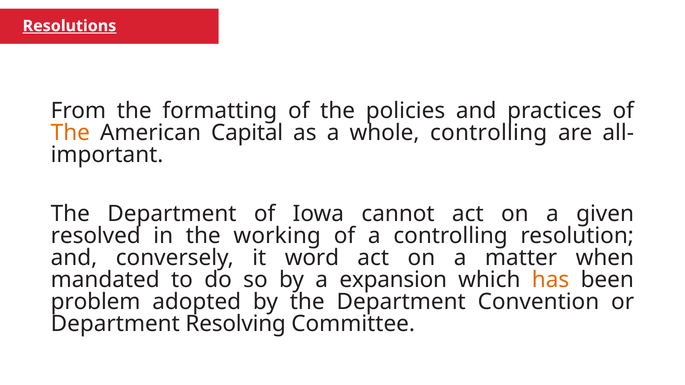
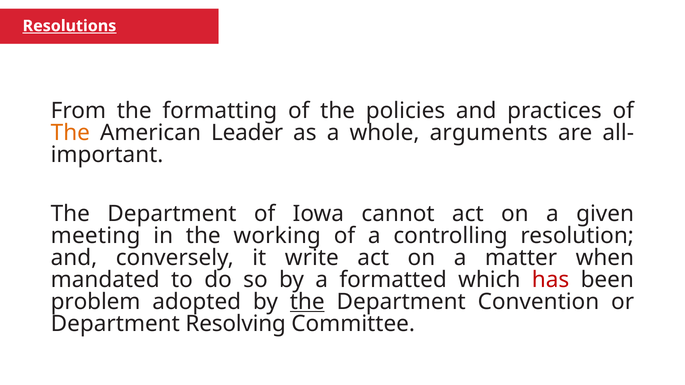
Capital: Capital -> Leader (247, 133)
whole controlling: controlling -> arguments (489, 133)
resolved: resolved -> meeting (96, 236)
word: word -> write (312, 258)
expansion: expansion -> formatted (393, 280)
has colour: orange -> red (551, 280)
the underline: none -> present (307, 302)
